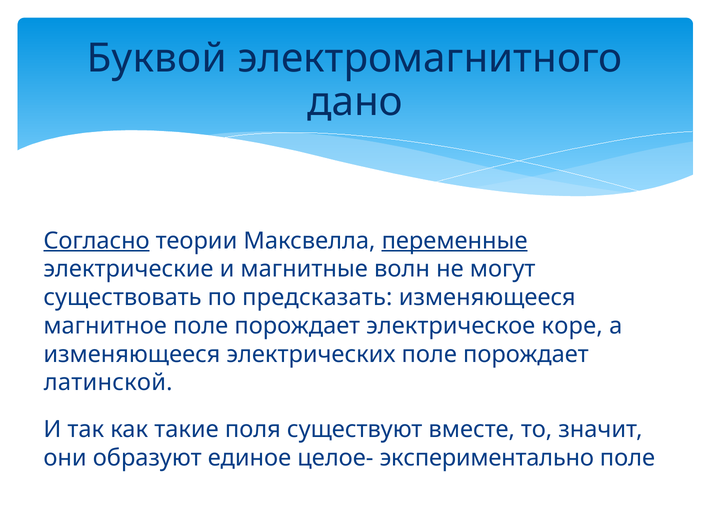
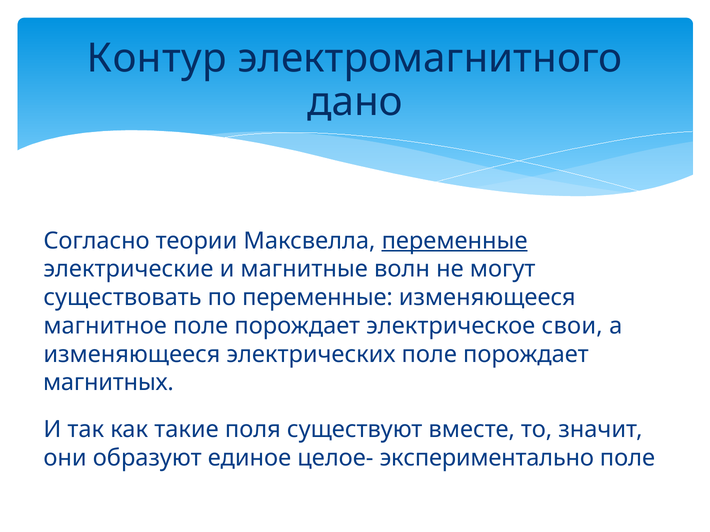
Буквой: Буквой -> Контур (157, 58)
Согласно underline: present -> none (97, 241)
по предсказать: предсказать -> переменные (318, 298)
коре: коре -> свои (572, 326)
латинской: латинской -> магнитных (108, 383)
